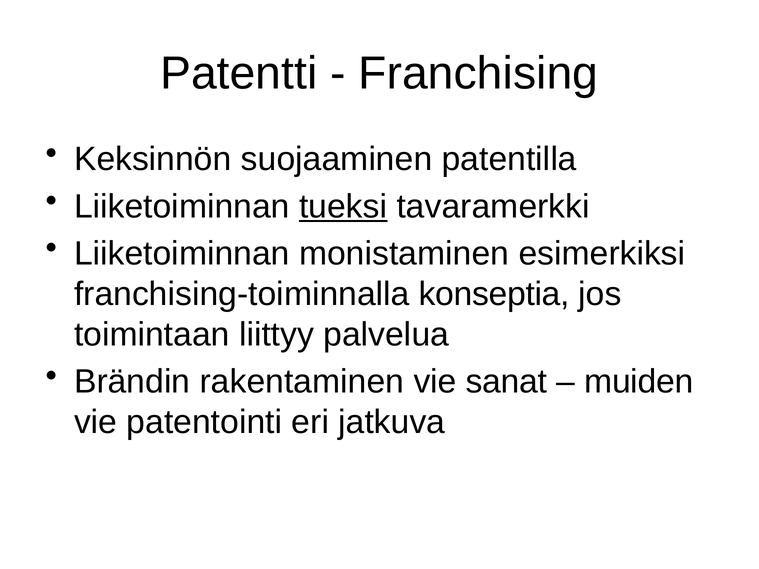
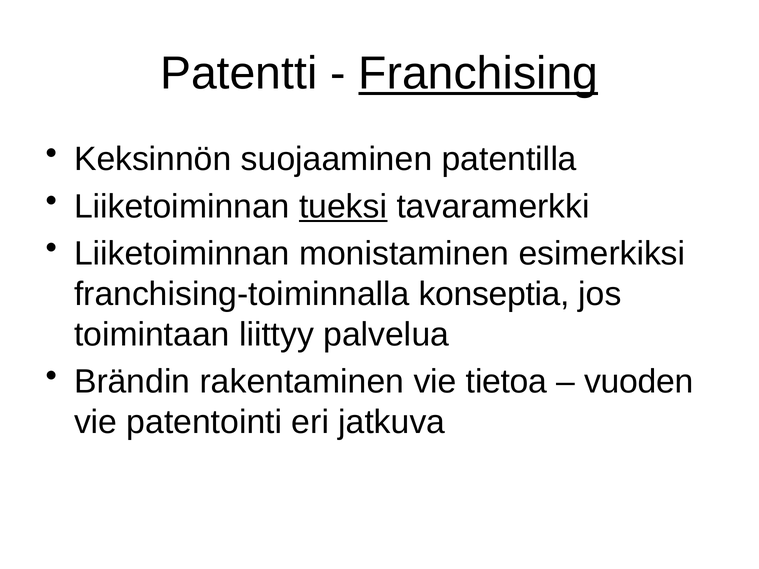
Franchising underline: none -> present (478, 73)
sanat: sanat -> tietoa (506, 382)
muiden: muiden -> vuoden (639, 382)
